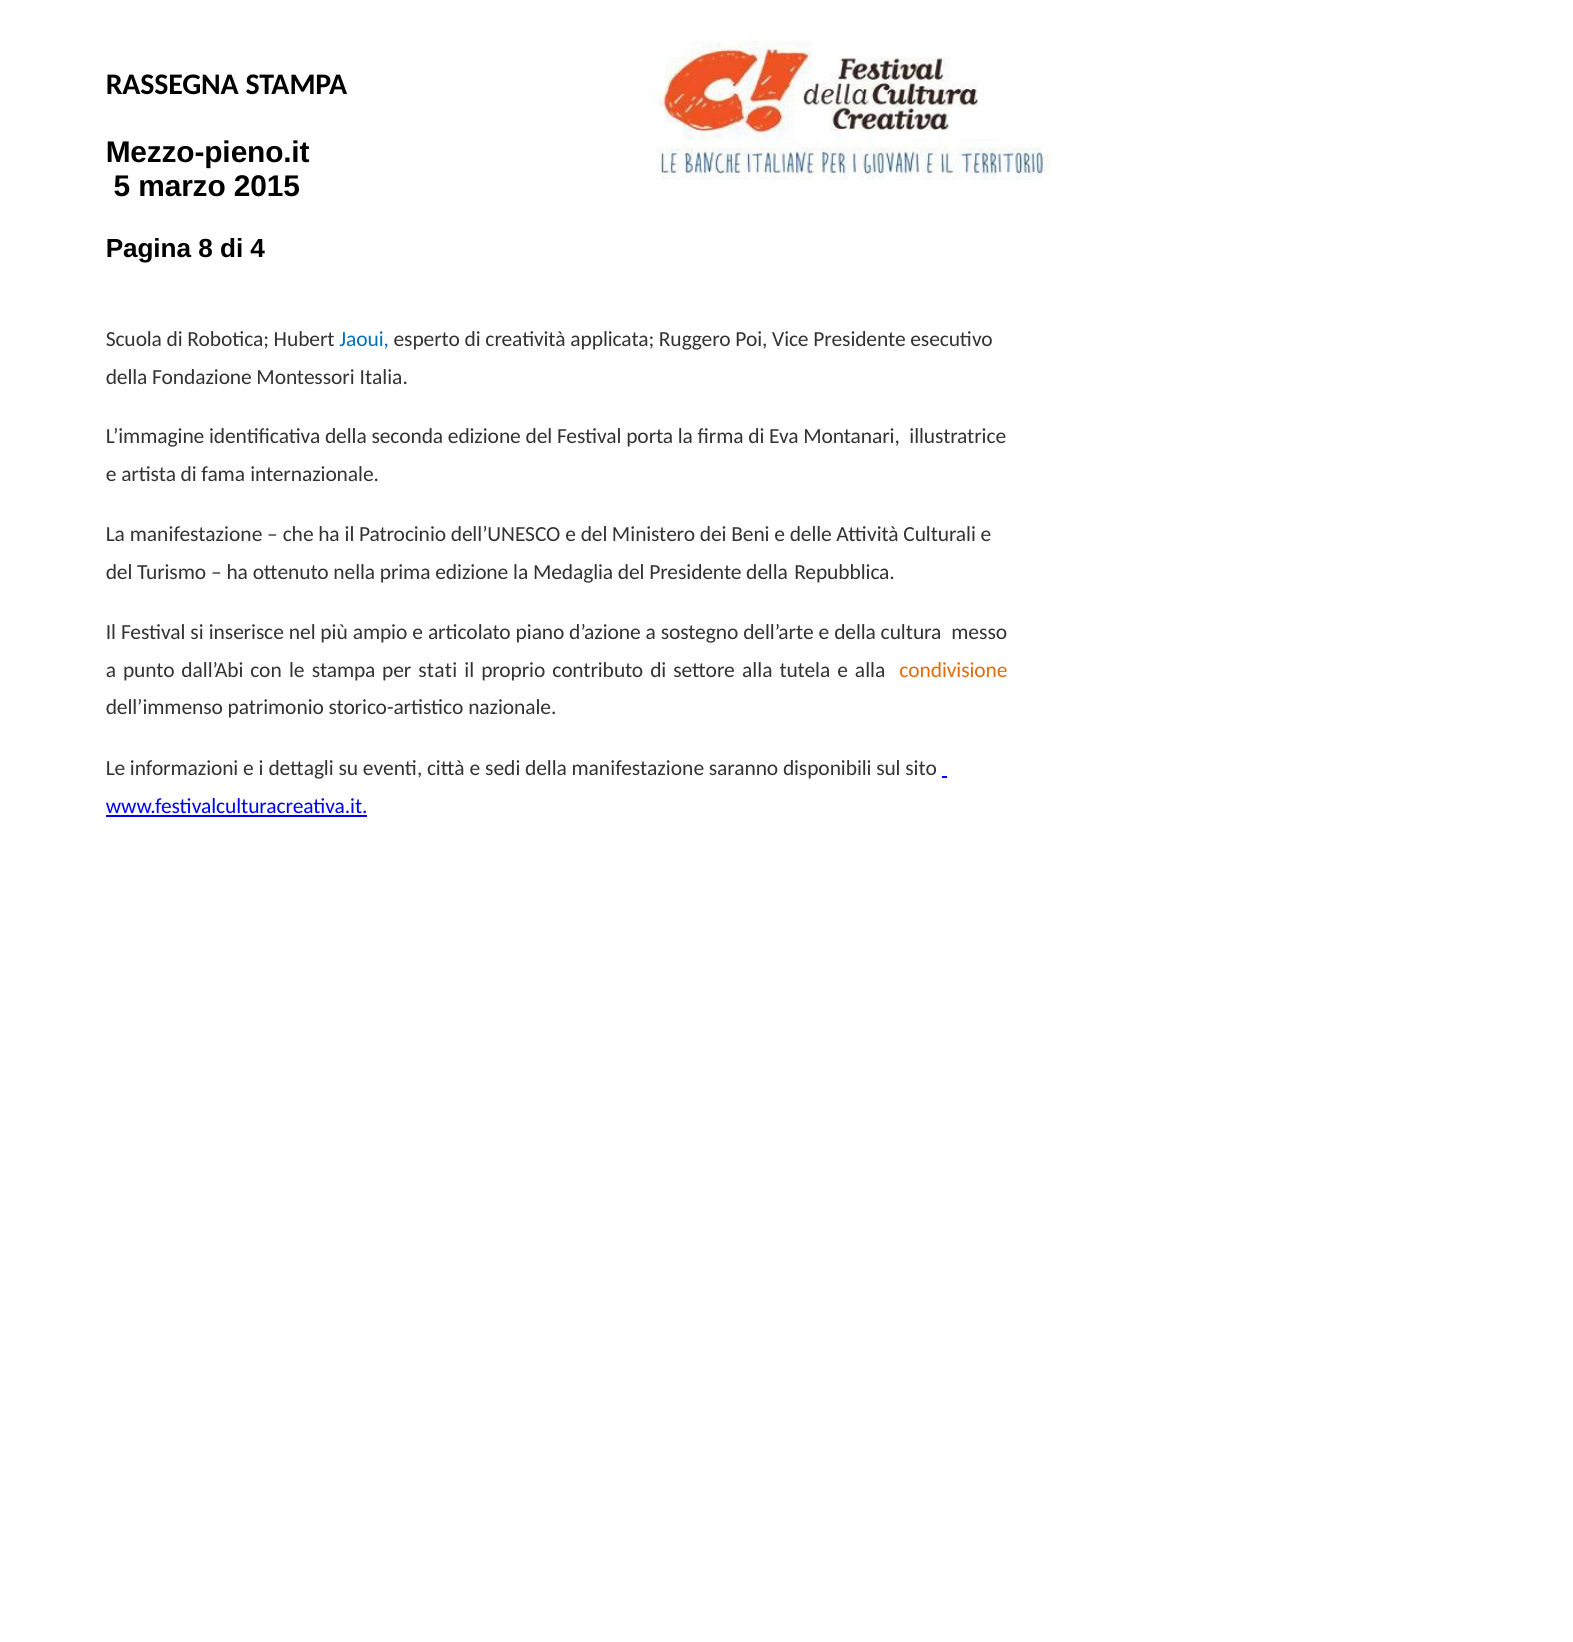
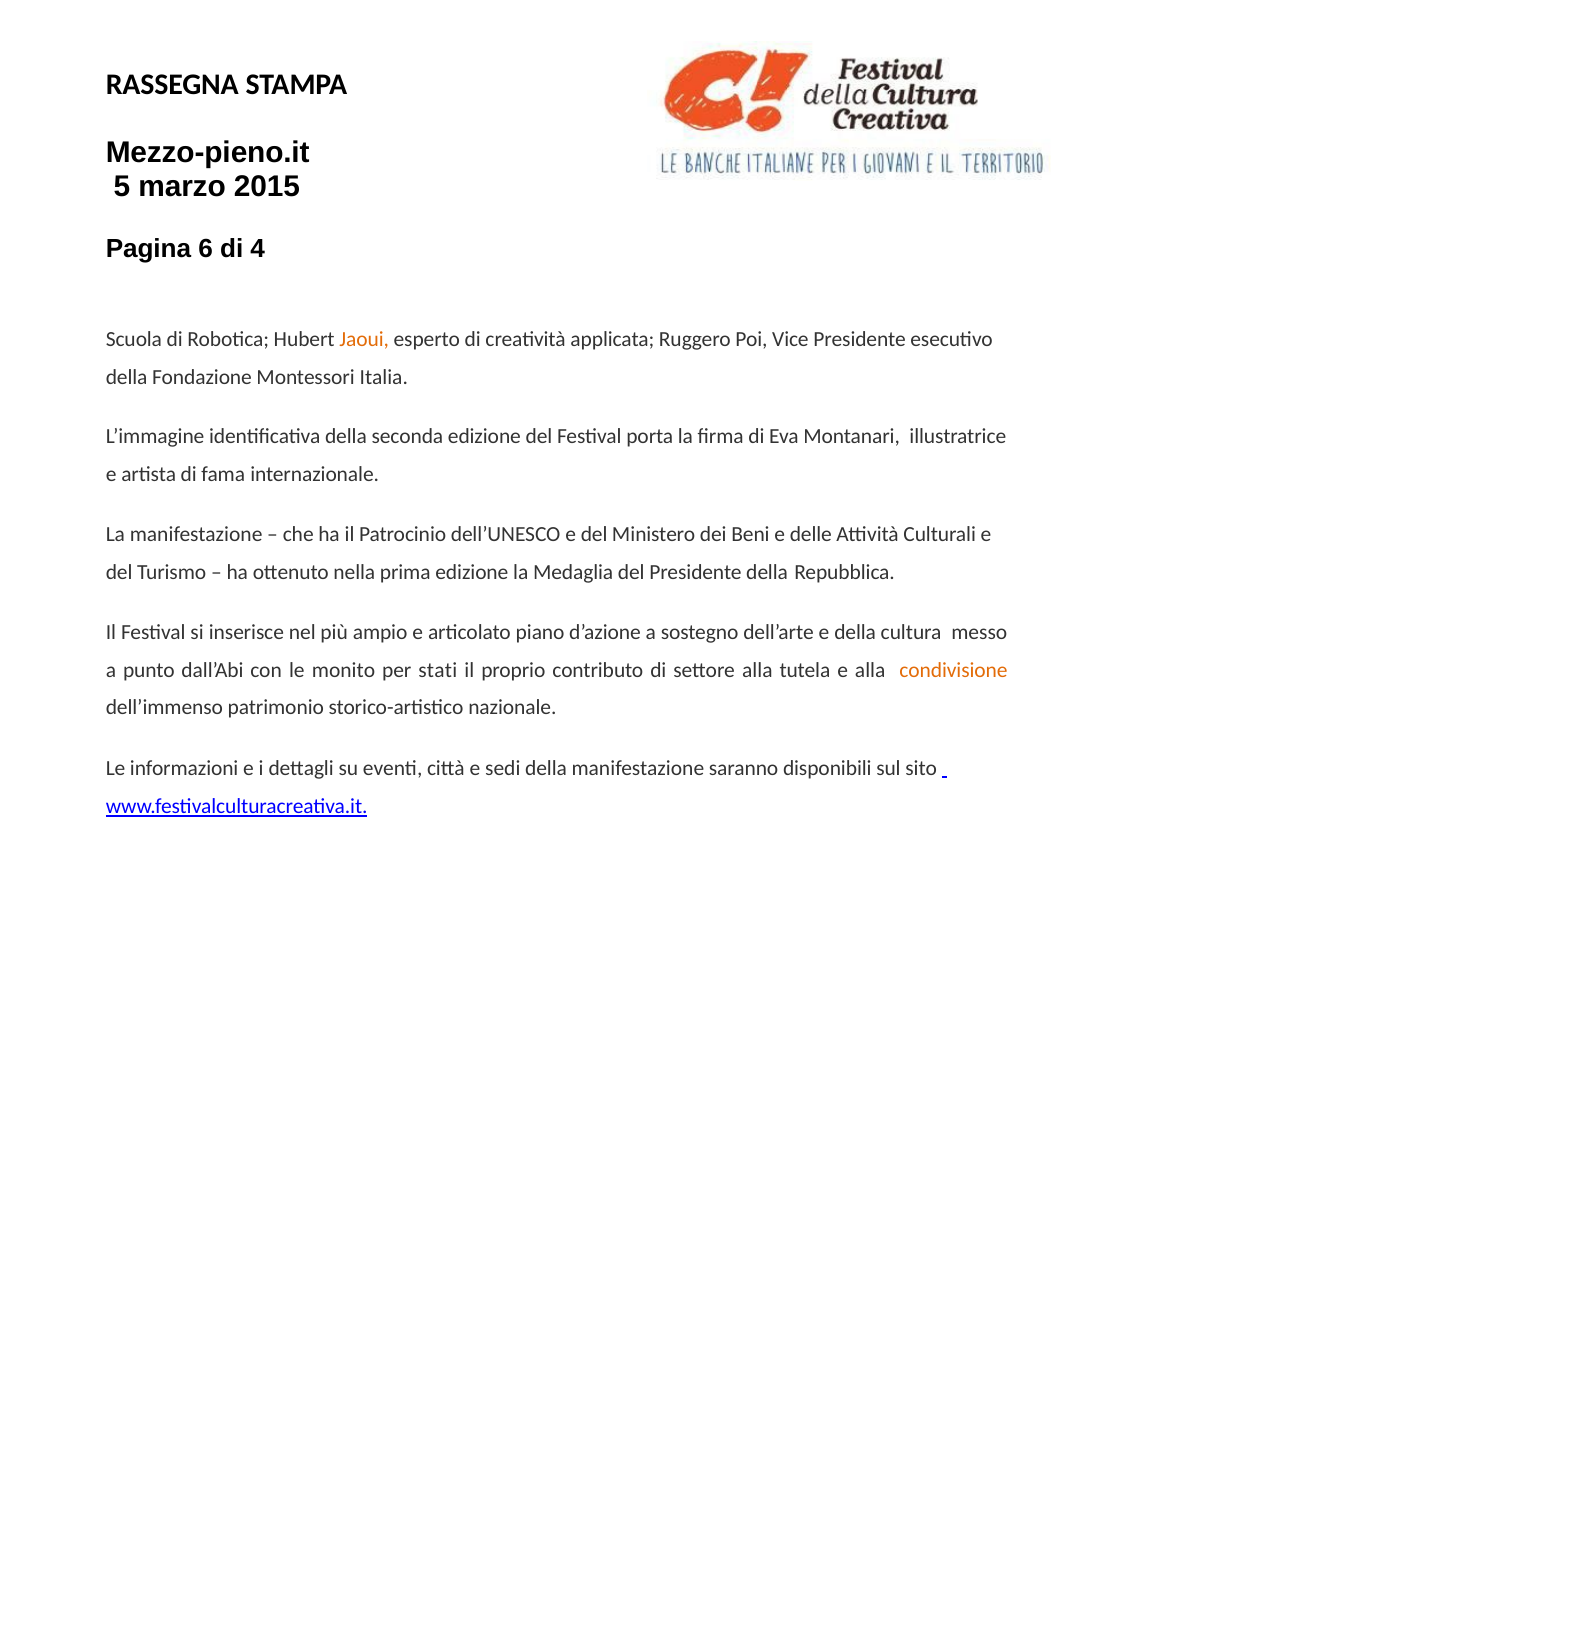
8: 8 -> 6 (206, 249)
Jaoui colour: blue -> orange (364, 339)
le stampa: stampa -> monito (343, 670)
